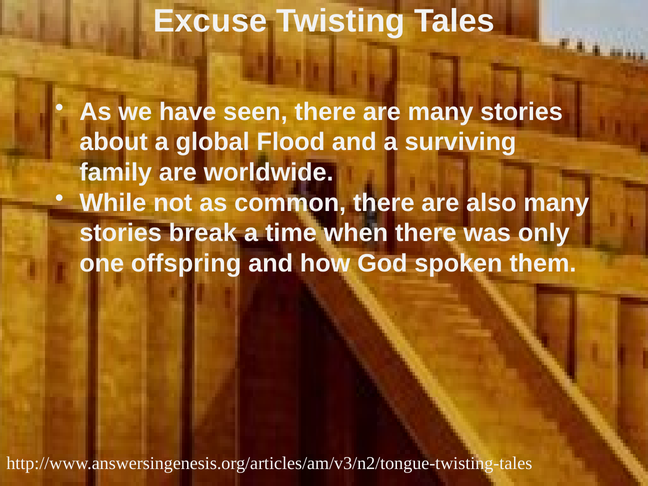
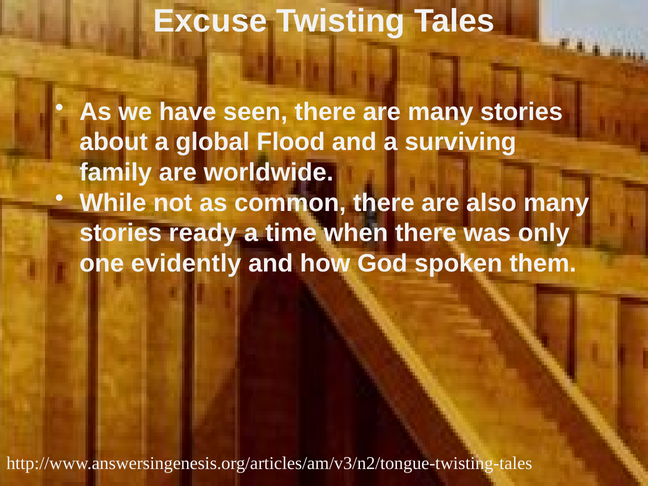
break: break -> ready (203, 233)
offspring: offspring -> evidently (186, 263)
